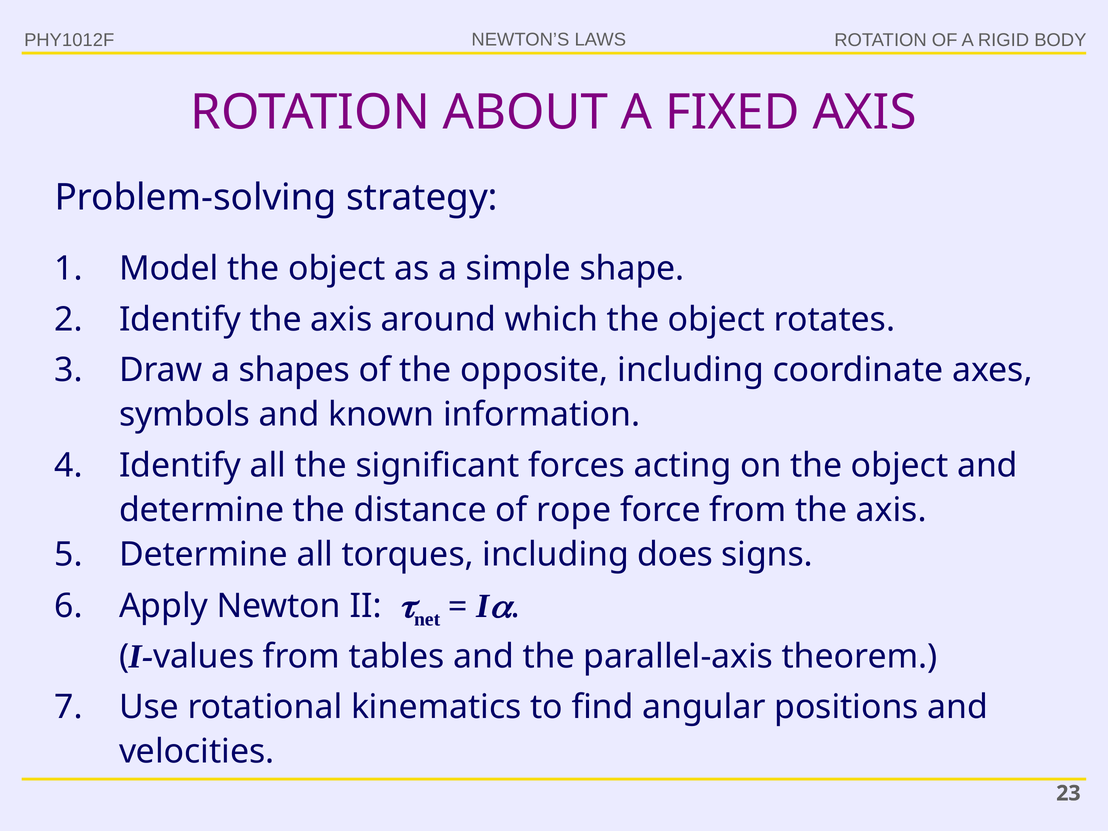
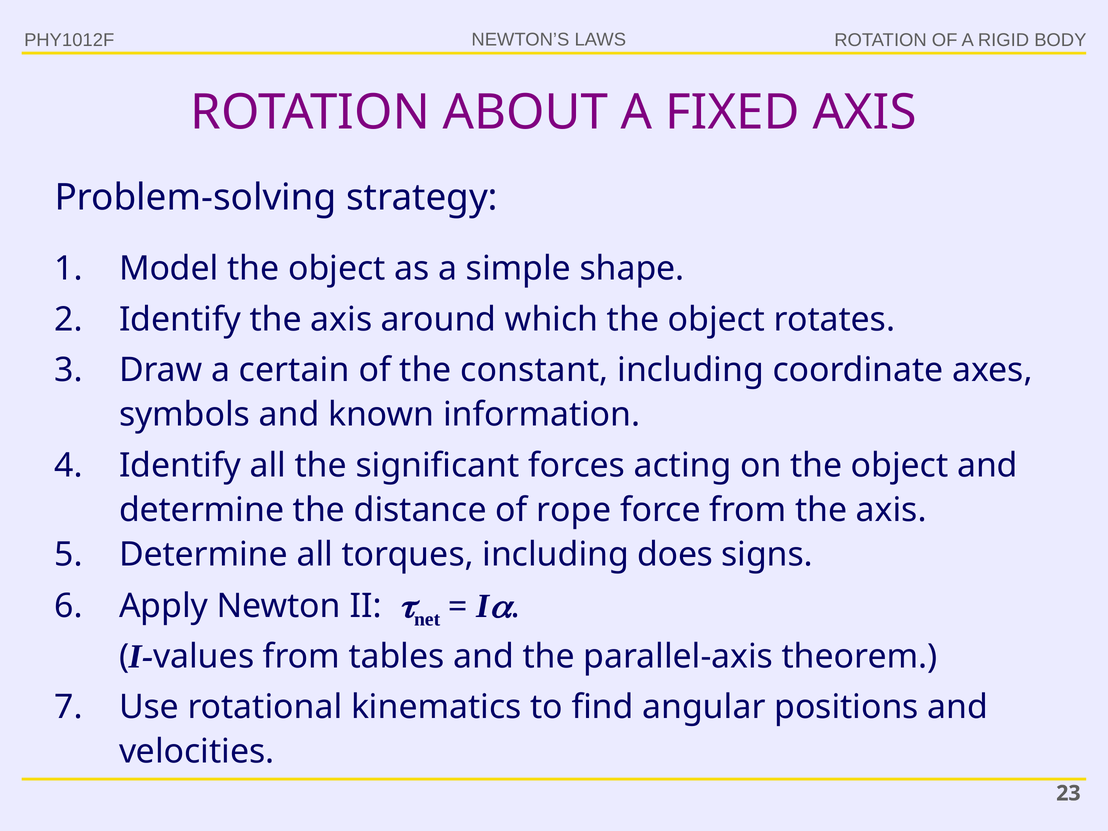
shapes: shapes -> certain (294, 370)
opposite: opposite -> constant (534, 370)
